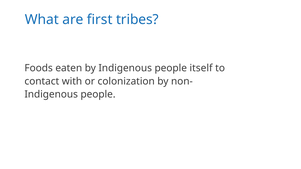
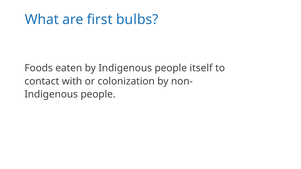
tribes: tribes -> bulbs (137, 20)
